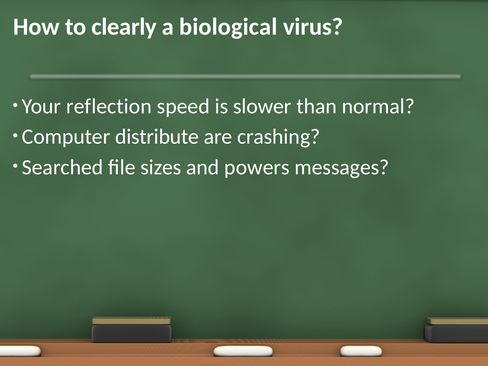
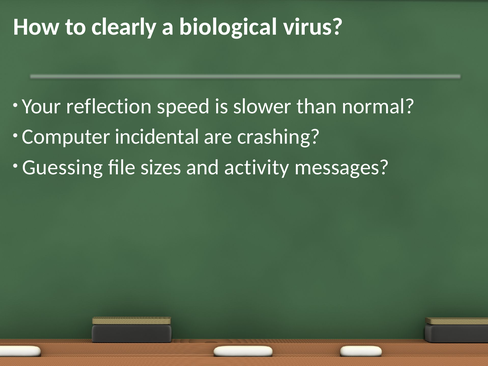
distribute: distribute -> incidental (157, 137)
Searched: Searched -> Guessing (63, 167)
powers: powers -> activity (257, 167)
